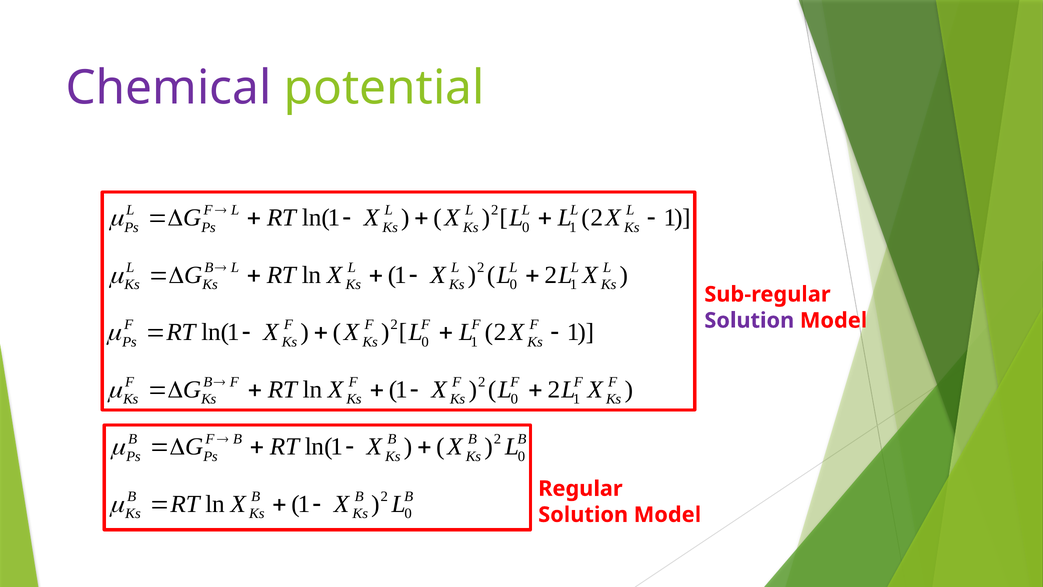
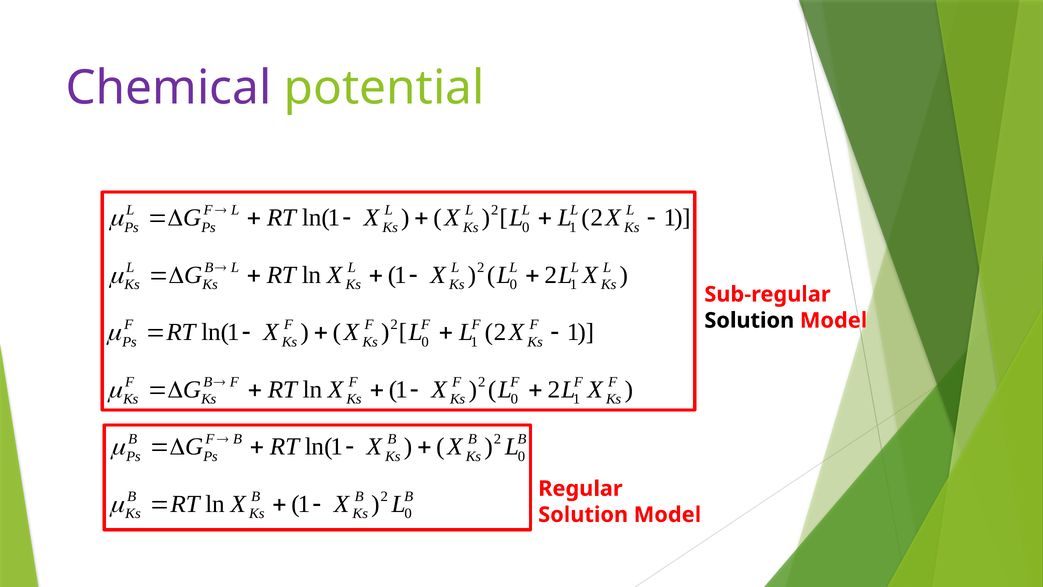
Solution colour: purple -> black (749, 320)
